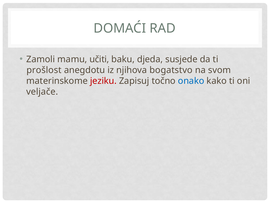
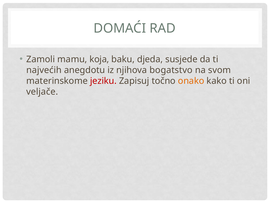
učiti: učiti -> koja (99, 59)
prošlost: prošlost -> najvećih (44, 70)
onako colour: blue -> orange (191, 81)
